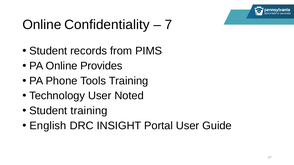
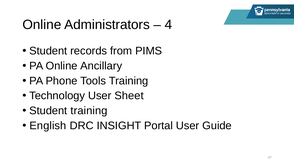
Confidentiality: Confidentiality -> Administrators (107, 25)
7: 7 -> 4 (168, 25)
Provides: Provides -> Ancillary (101, 66)
Noted: Noted -> Sheet (129, 96)
